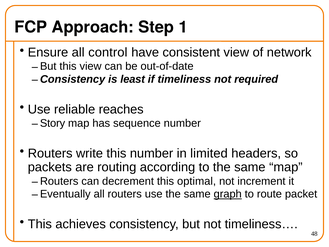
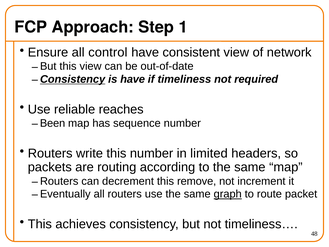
Consistency underline: none -> present (73, 79)
is least: least -> have (133, 79)
Story: Story -> Been (53, 123)
optimal: optimal -> remove (197, 181)
